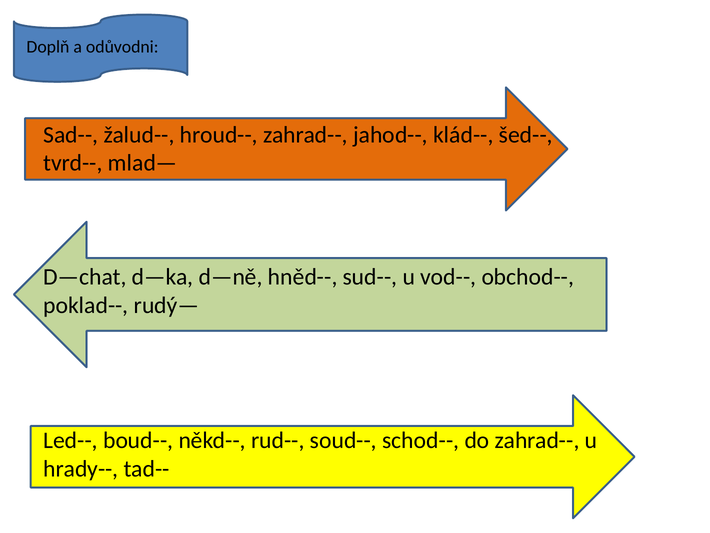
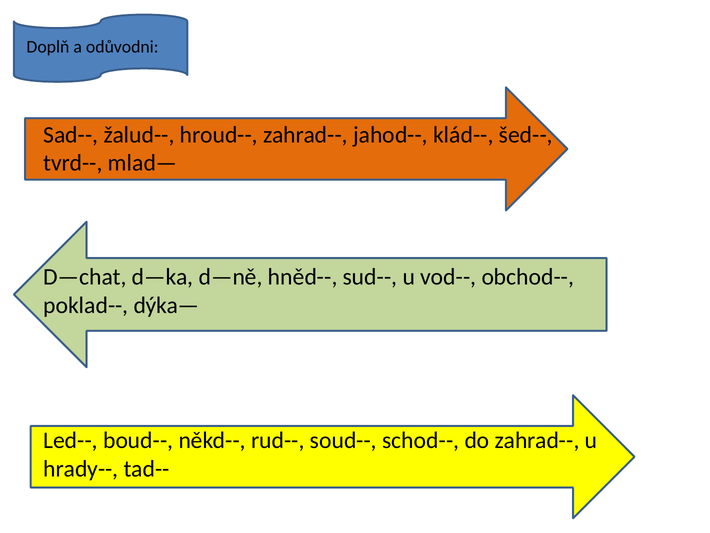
rudý—: rudý— -> dýka— (167, 305)
